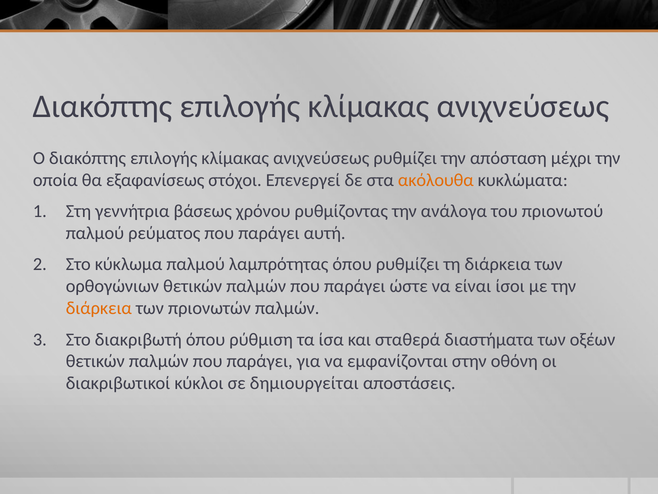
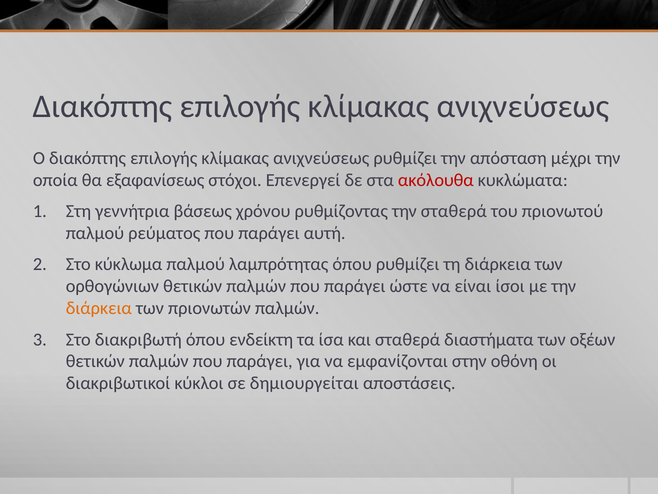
ακόλουθα colour: orange -> red (436, 180)
την ανάλογα: ανάλογα -> σταθερά (454, 211)
ρύθμιση: ρύθμιση -> ενδείκτη (261, 339)
